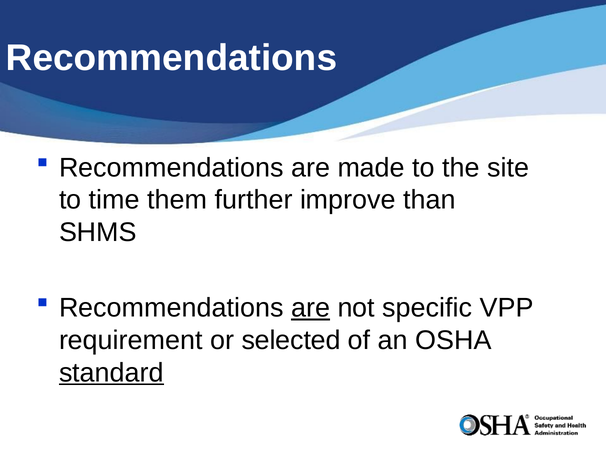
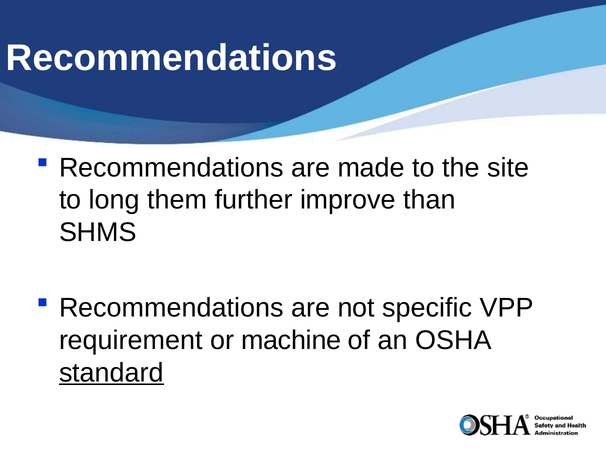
time: time -> long (114, 200)
are underline: present -> none (311, 308)
selected: selected -> machine (291, 340)
